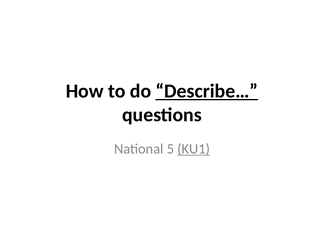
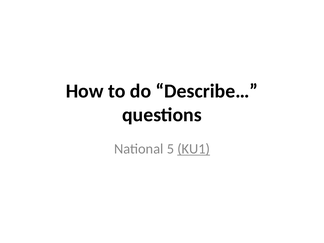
Describe… underline: present -> none (207, 91)
